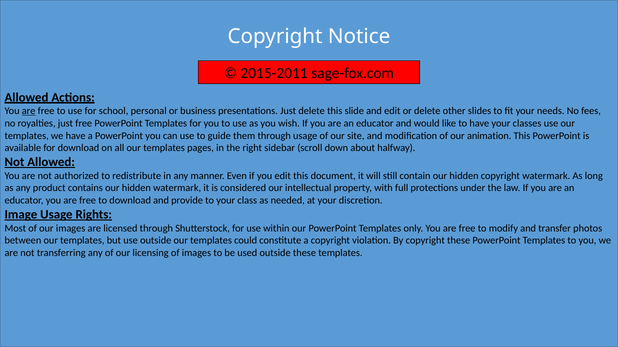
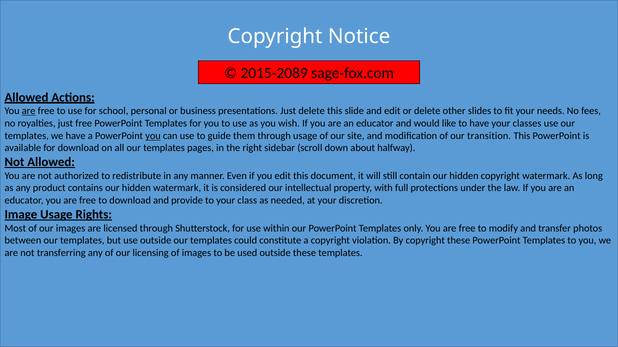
2015-2011: 2015-2011 -> 2015-2089 (274, 73)
you underline: none -> present (153, 136)
animation: animation -> transition (489, 136)
